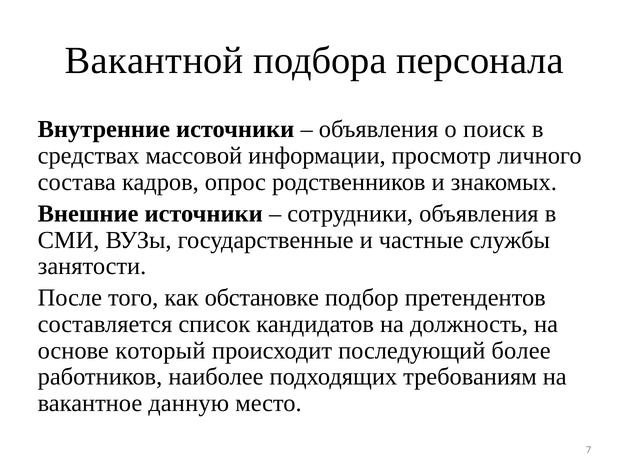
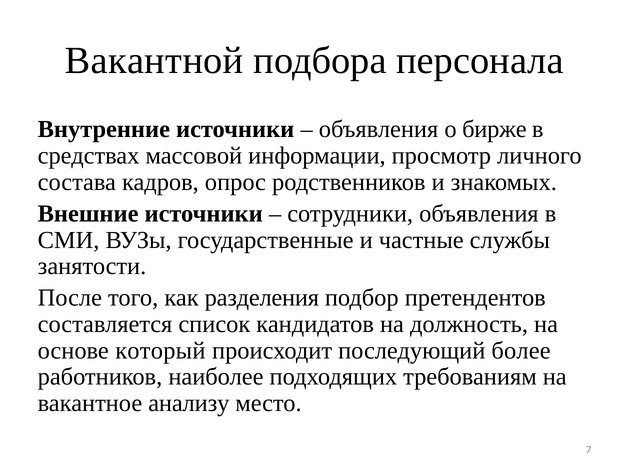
поиск: поиск -> бирже (494, 130)
обстановке: обстановке -> разделения (262, 298)
данную: данную -> анализу (189, 404)
